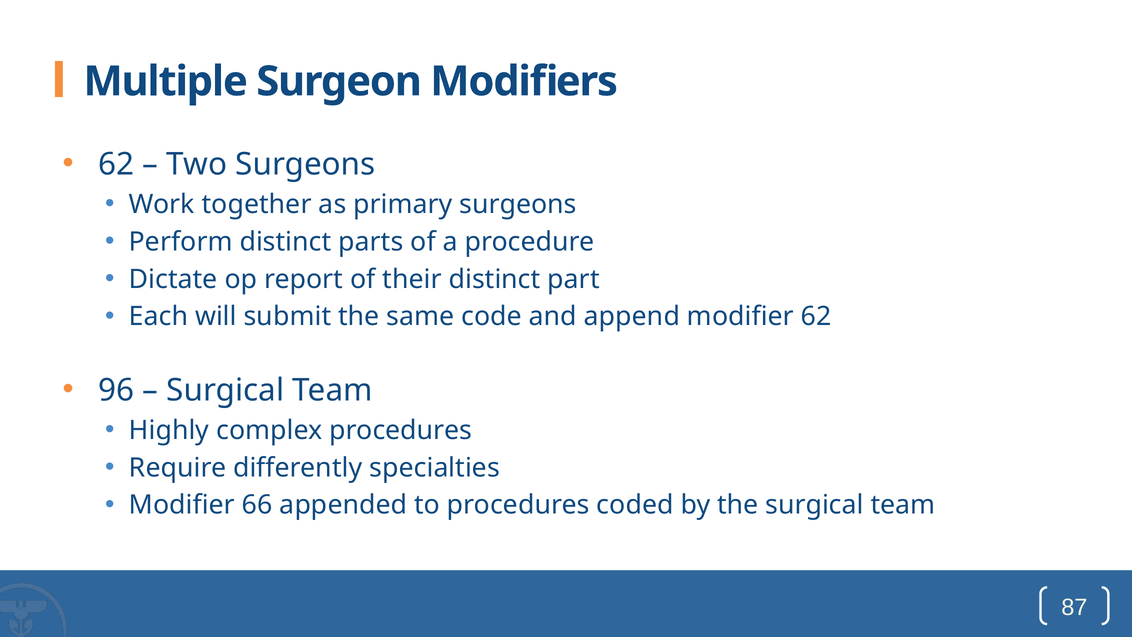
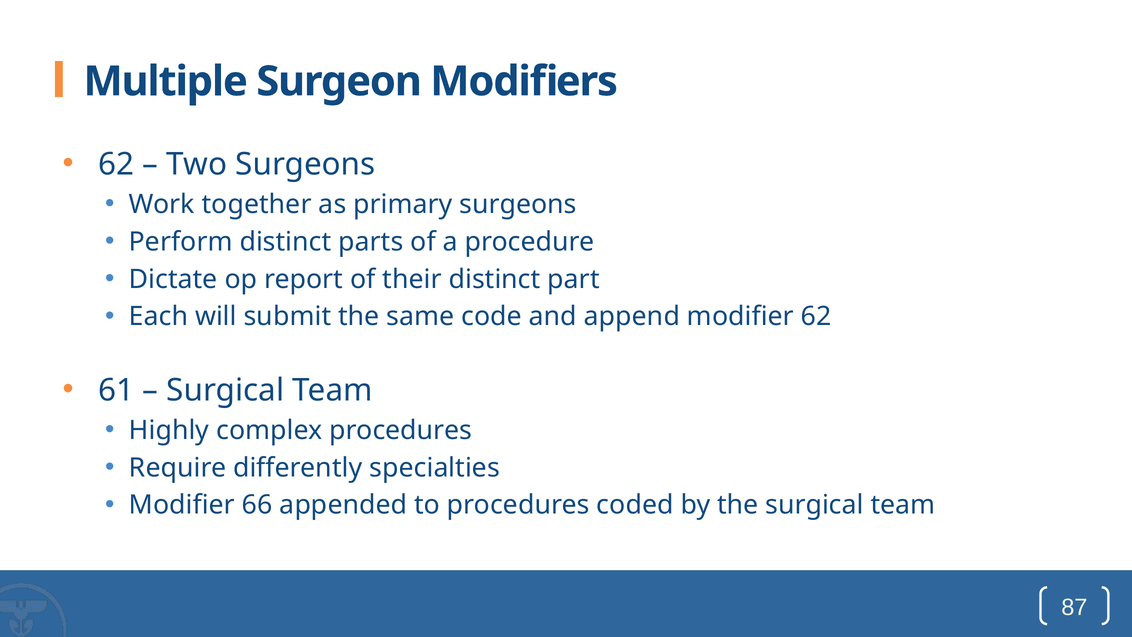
96: 96 -> 61 (116, 390)
